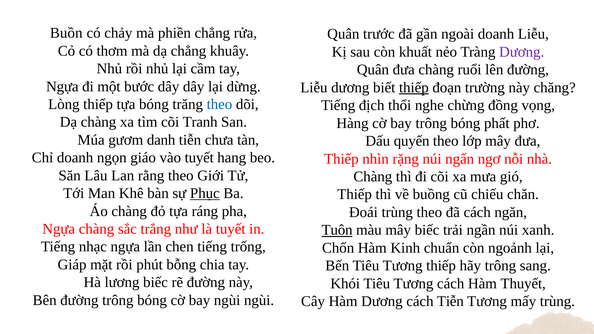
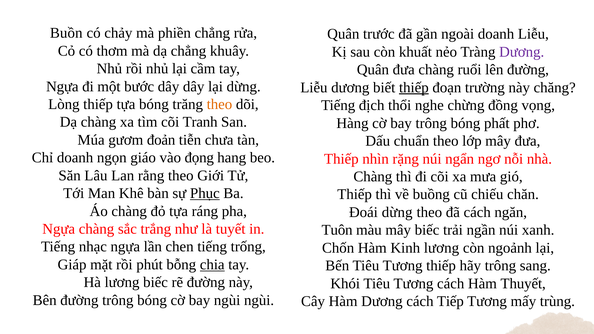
theo colour: blue -> orange (219, 104)
danh: danh -> đoản (161, 140)
quyến: quyến -> chuẩn (412, 141)
vào tuyết: tuyết -> đọng (199, 158)
Đoái trùng: trùng -> dừng (397, 212)
Tuôn underline: present -> none (337, 230)
Kinh chuẩn: chuẩn -> lương (441, 248)
chia underline: none -> present (212, 265)
cách Tiễn: Tiễn -> Tiếp (450, 301)
